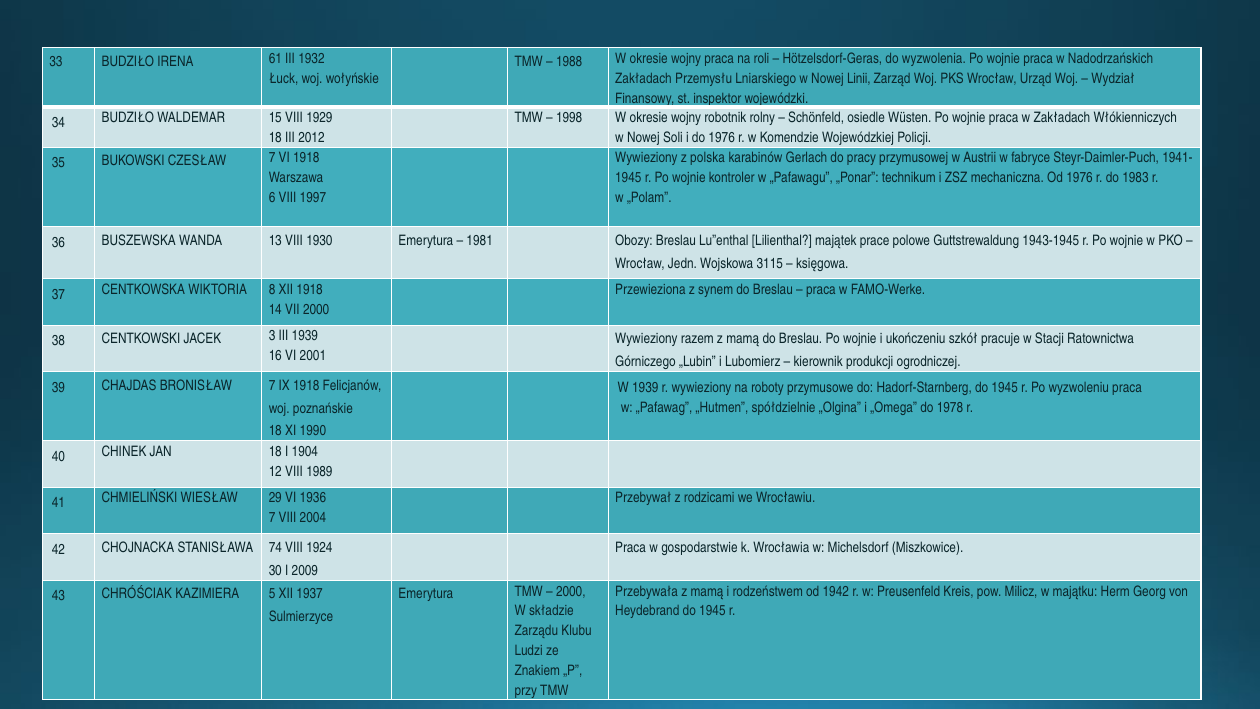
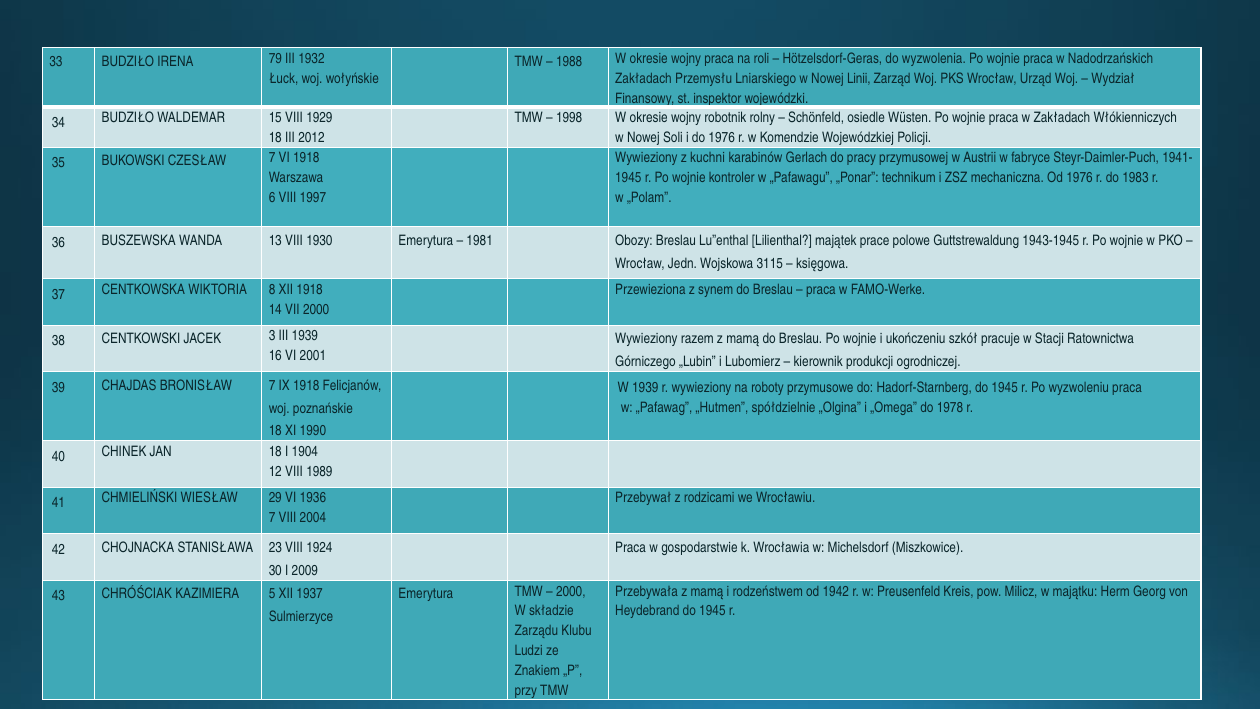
61: 61 -> 79 (275, 59)
polska: polska -> kuchni (708, 158)
74: 74 -> 23 (275, 547)
